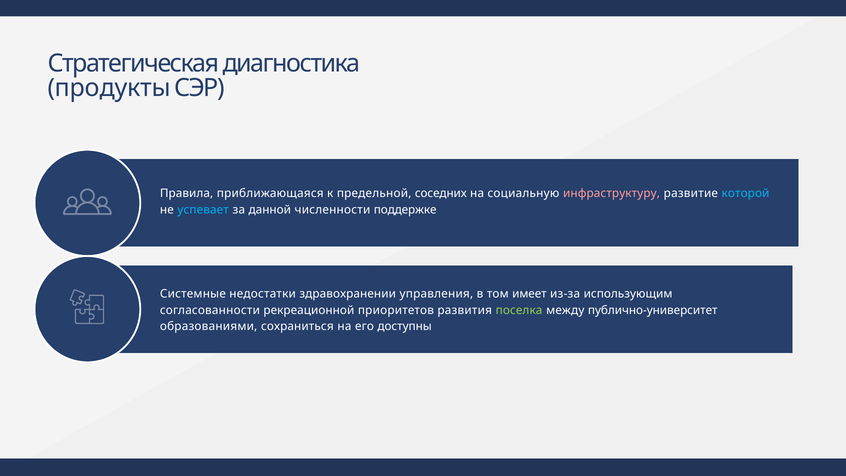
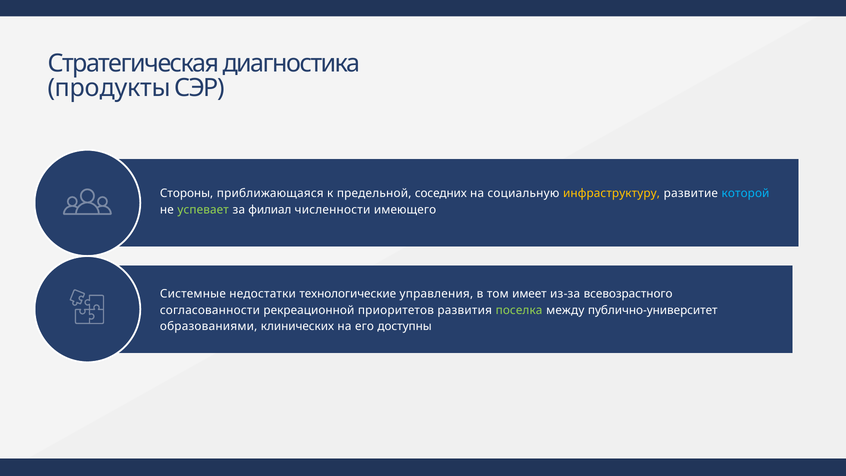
Правила: Правила -> Стороны (187, 193)
инфраструктуру colour: pink -> yellow (611, 193)
успевает colour: light blue -> light green (203, 210)
данной: данной -> филиал (270, 210)
поддержке: поддержке -> имеющего (405, 210)
здравохранении: здравохранении -> технологические (348, 294)
использующим: использующим -> всевозрастного (628, 294)
сохраниться: сохраниться -> клинических (297, 326)
